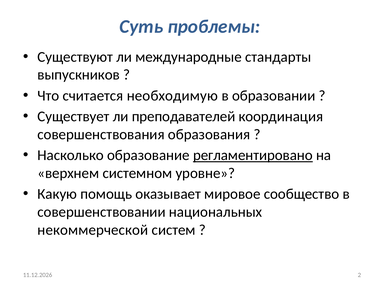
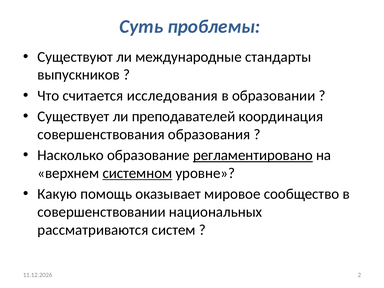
необходимую: необходимую -> исследования (172, 96)
системном underline: none -> present (137, 173)
некоммерческой: некоммерческой -> рассматриваются (93, 230)
